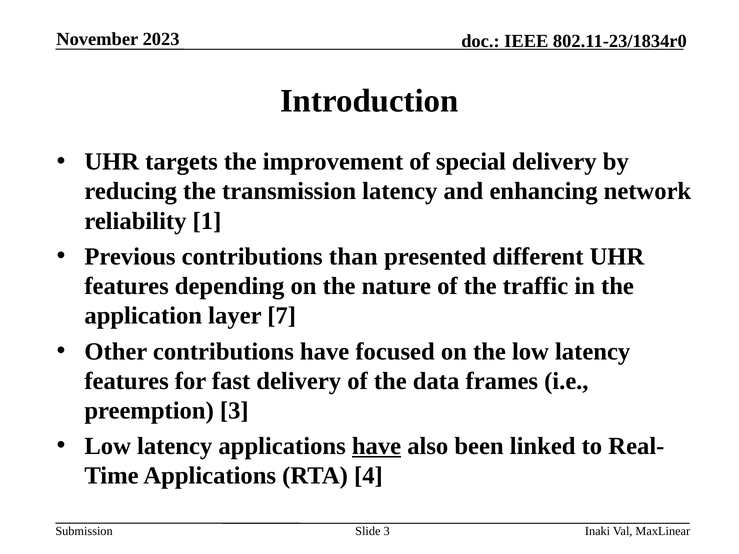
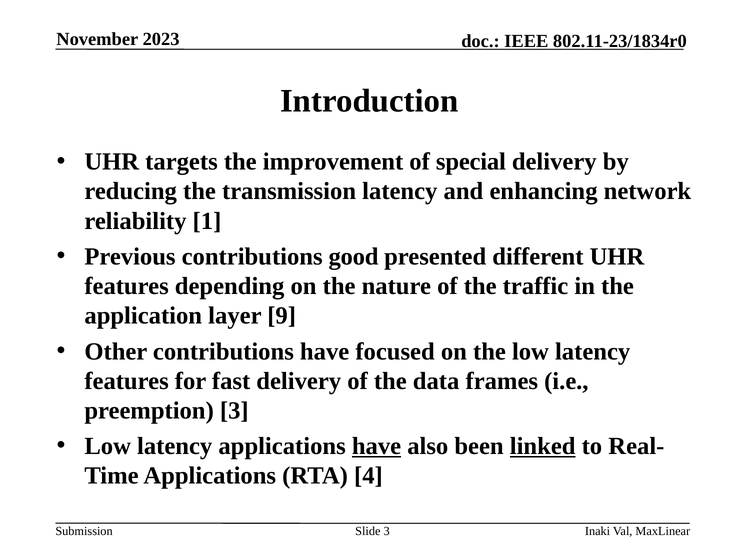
than: than -> good (354, 257)
7: 7 -> 9 (282, 316)
linked underline: none -> present (543, 446)
